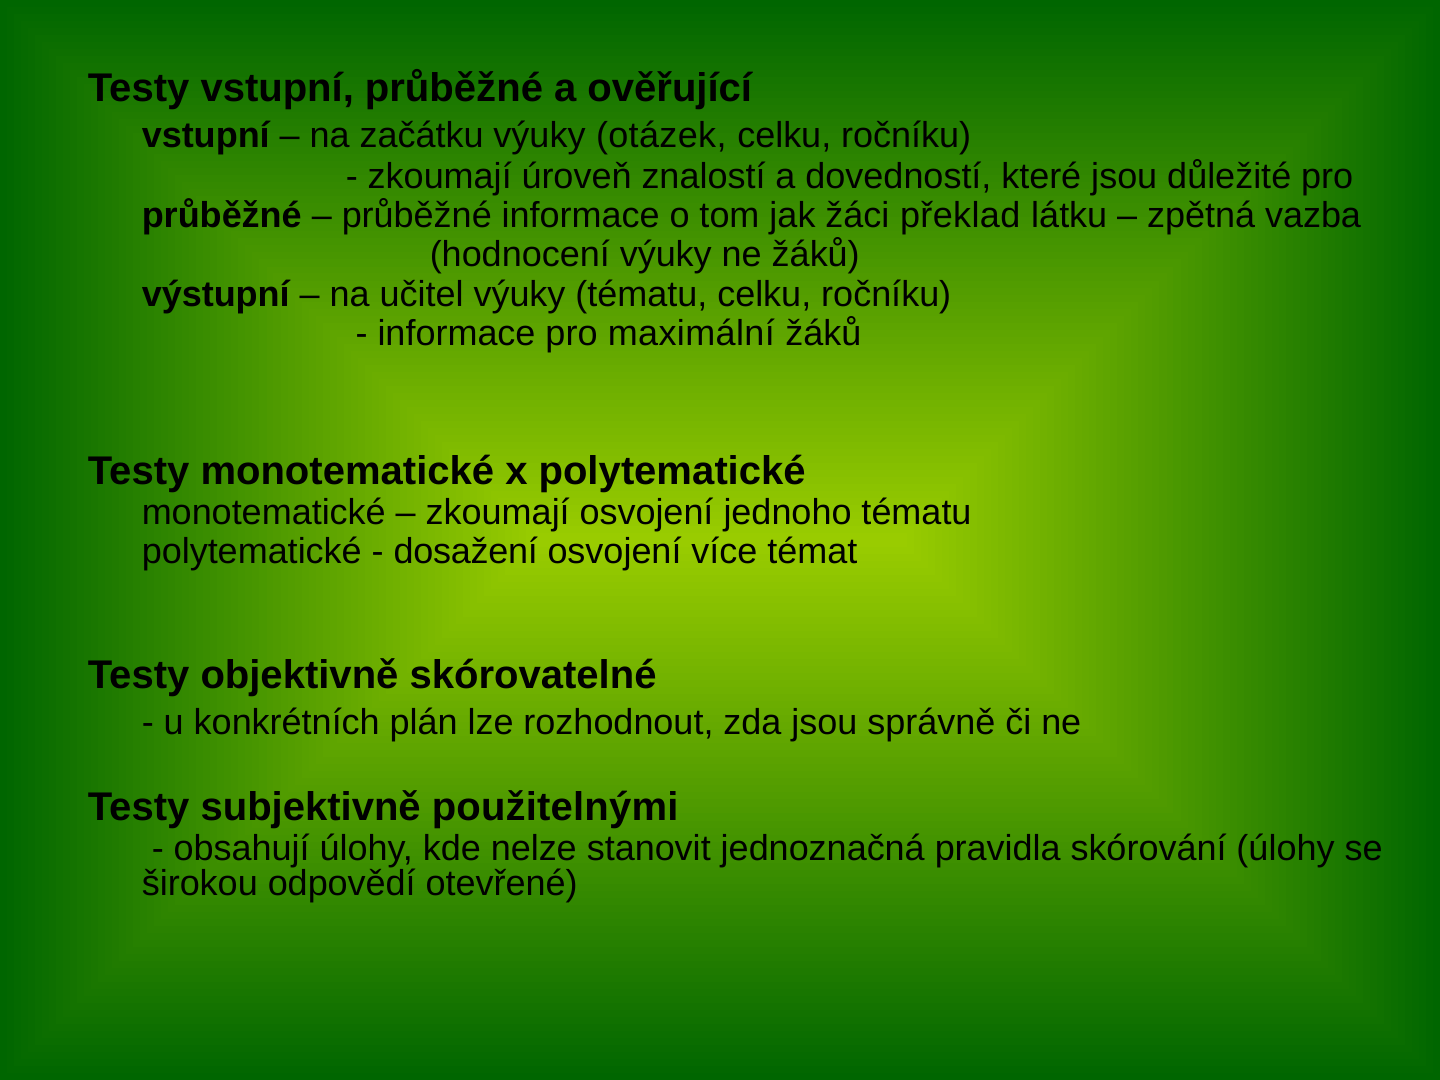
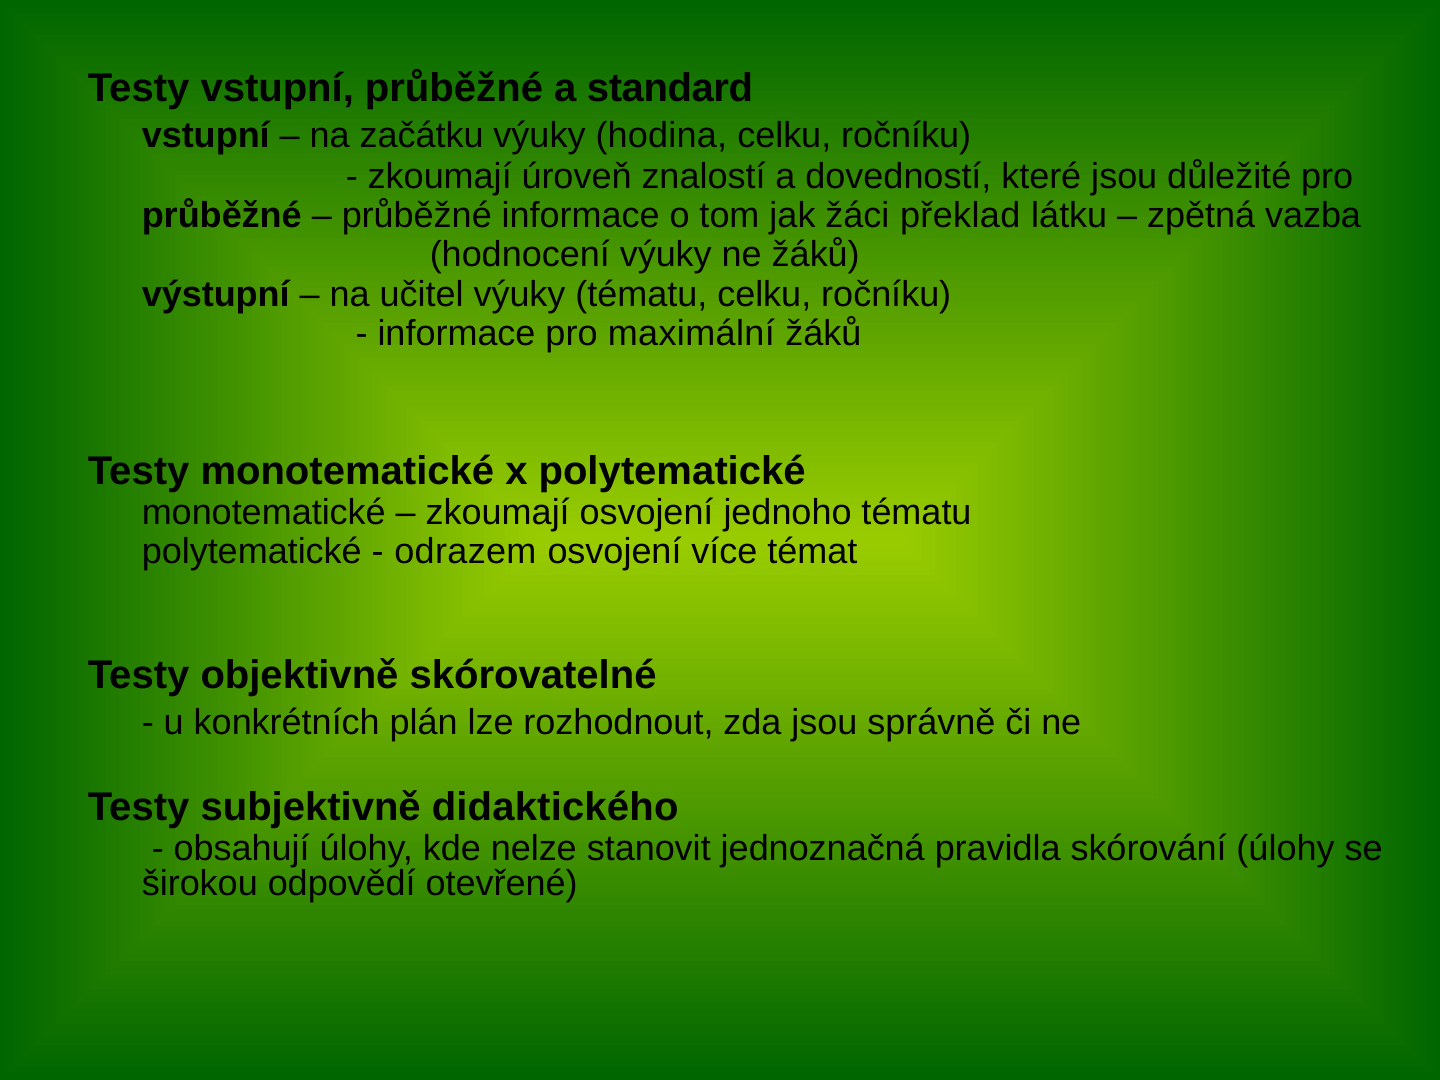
ověřující: ověřující -> standard (670, 88)
otázek: otázek -> hodina (661, 136)
dosažení: dosažení -> odrazem (465, 552)
použitelnými: použitelnými -> didaktického (555, 807)
